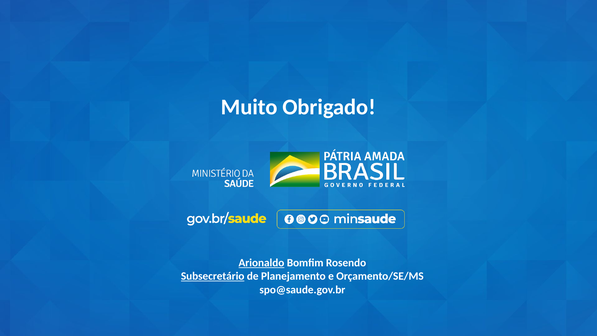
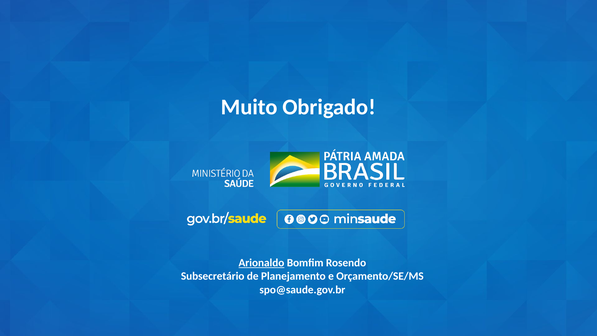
Subsecretário underline: present -> none (213, 276)
